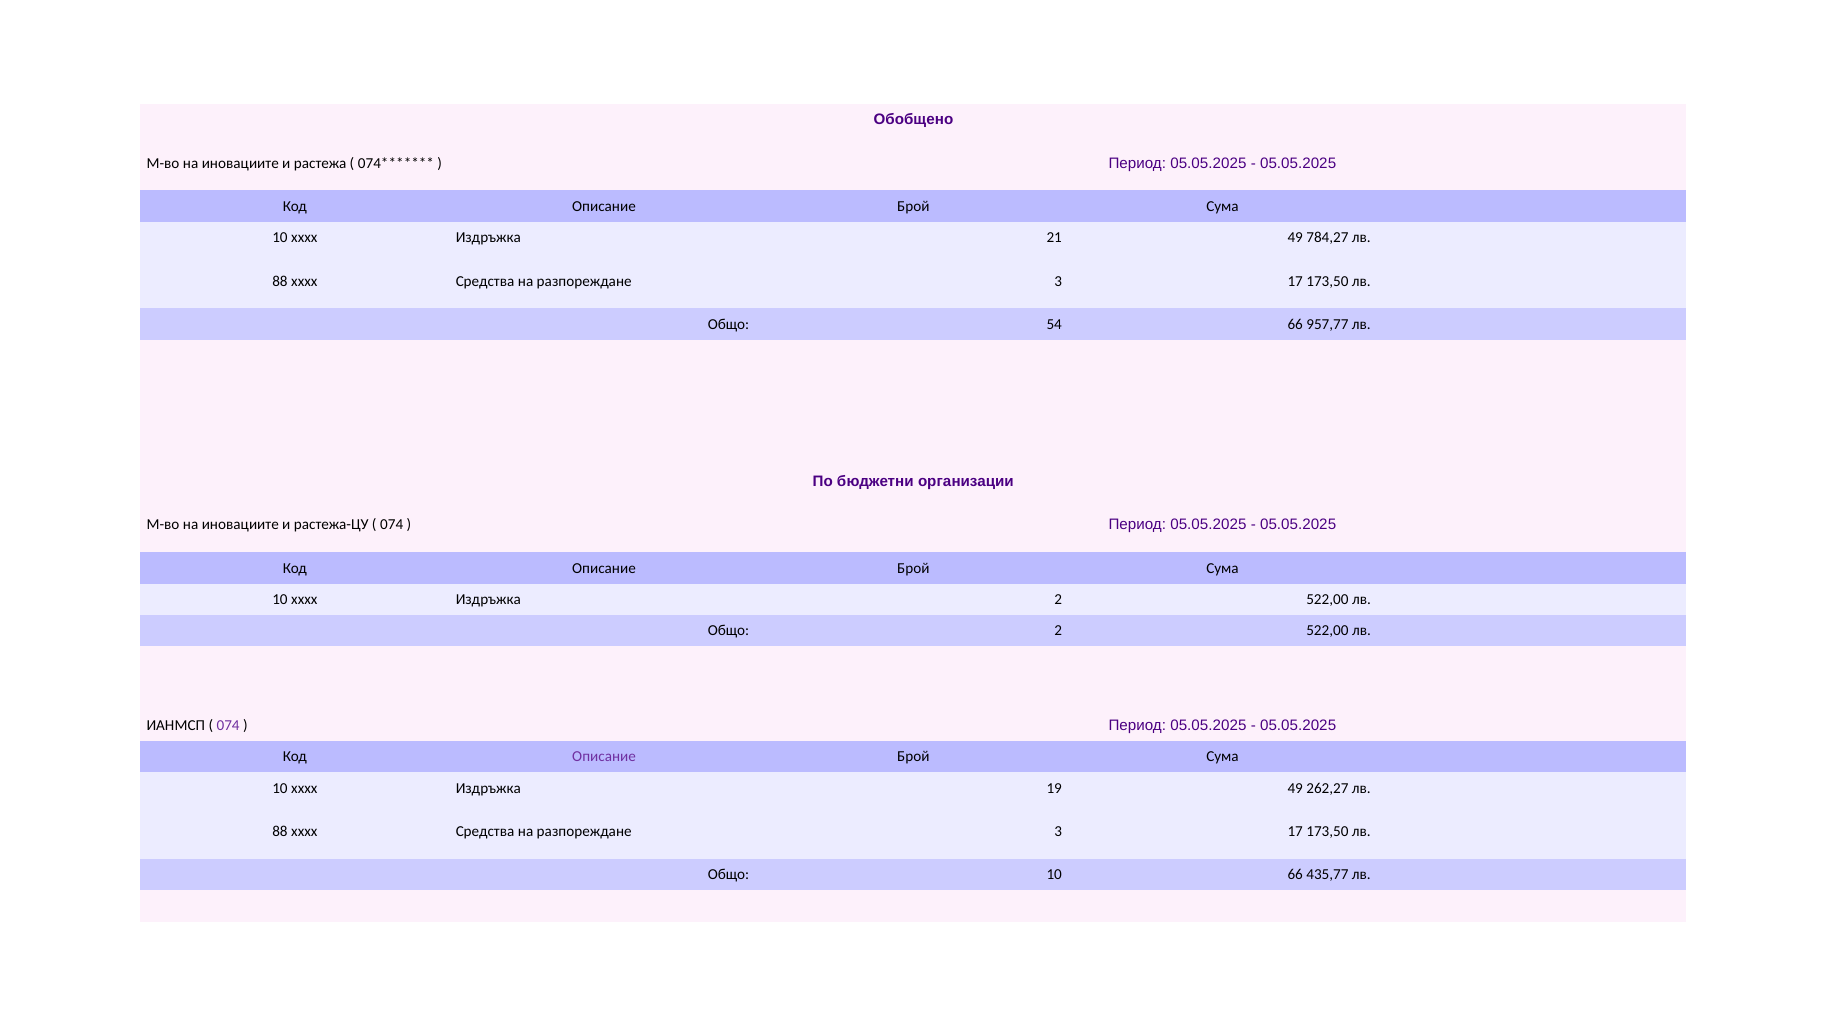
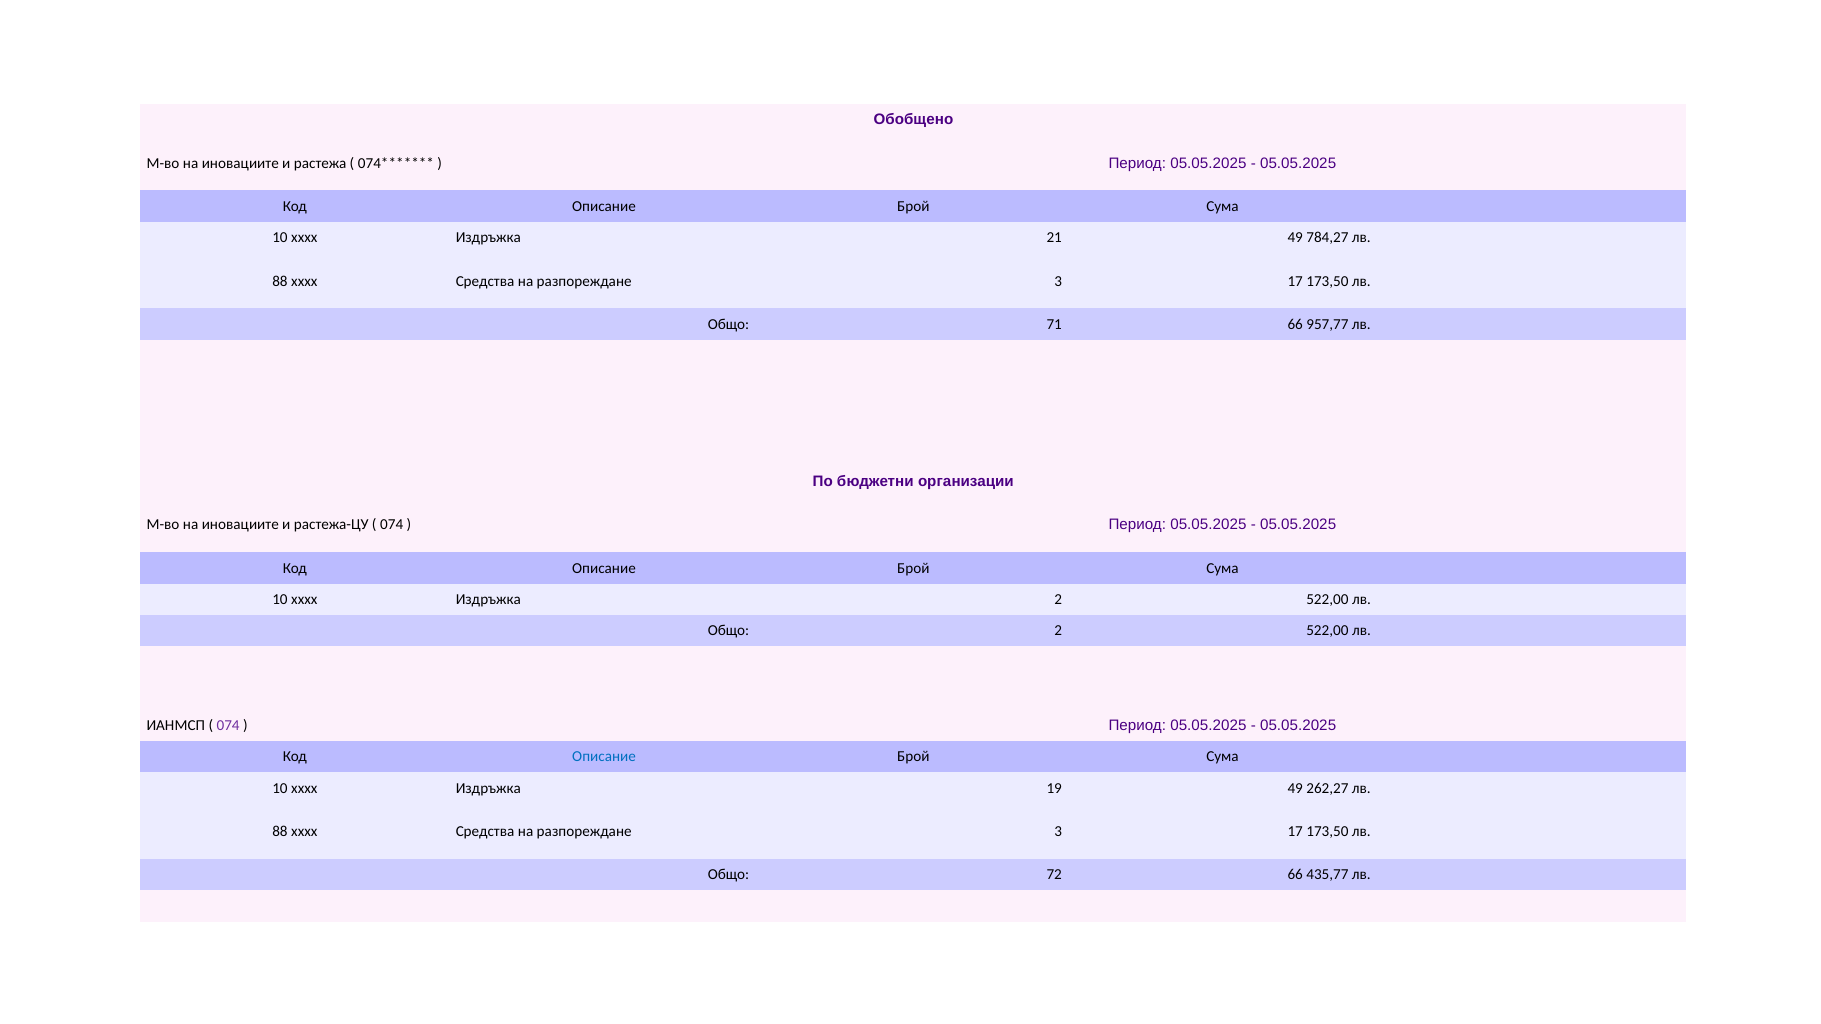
54: 54 -> 71 (1054, 324)
Описание colour: purple -> blue (604, 757)
Общо 10: 10 -> 72 (1054, 875)
